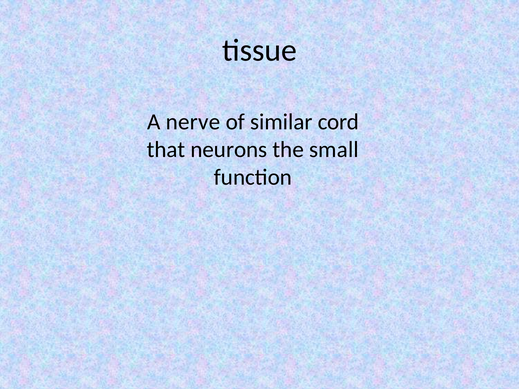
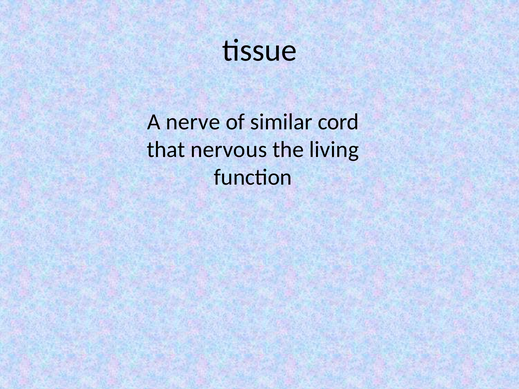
neurons: neurons -> nervous (229, 150)
small: small -> living (334, 150)
